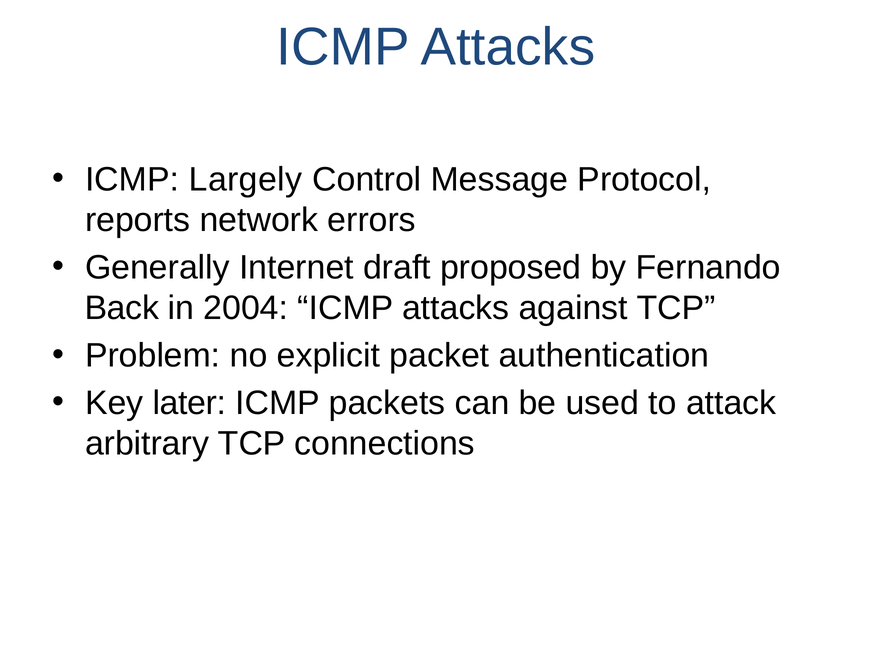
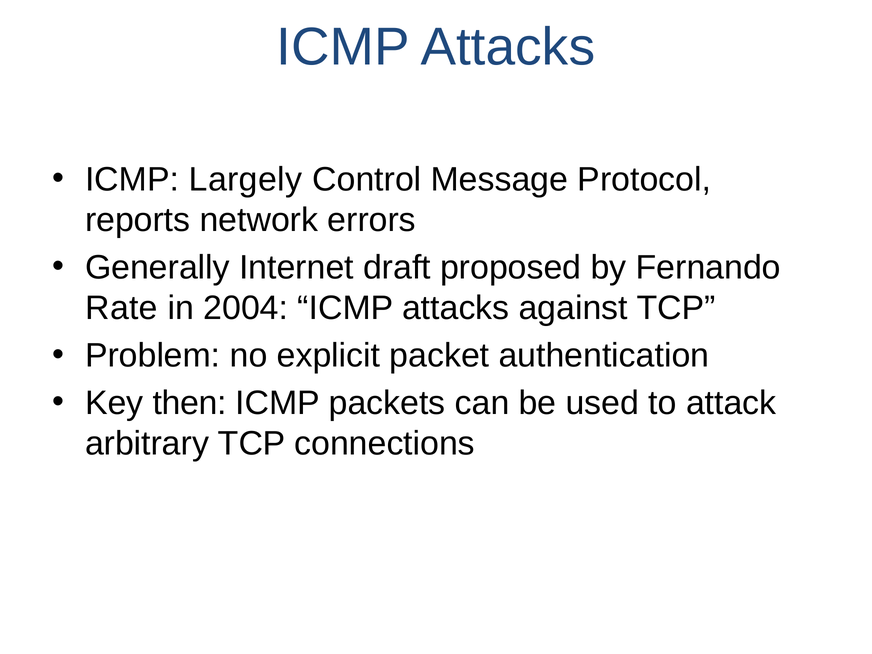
Back: Back -> Rate (122, 308)
later: later -> then (190, 403)
